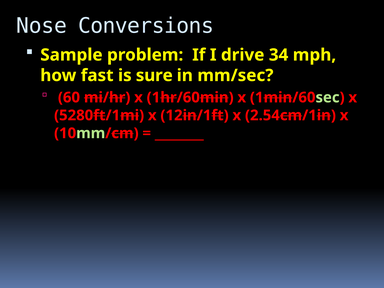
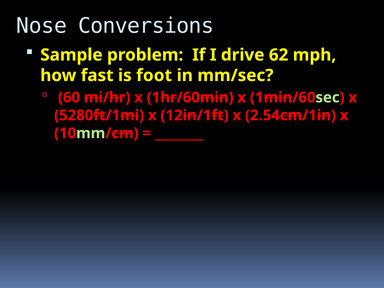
34: 34 -> 62 (279, 55)
sure: sure -> foot (154, 75)
